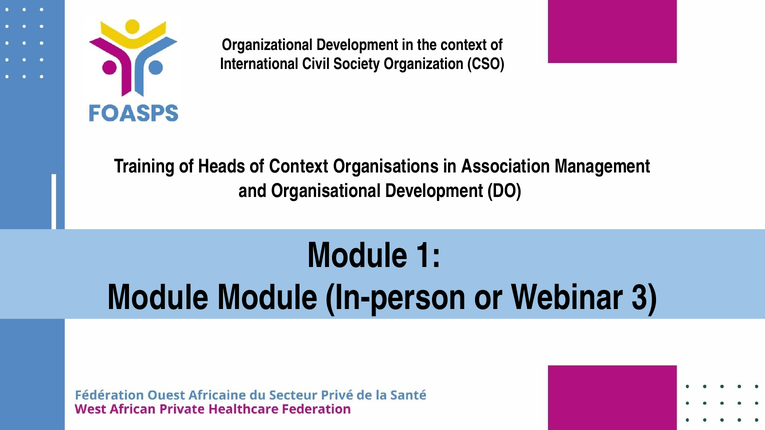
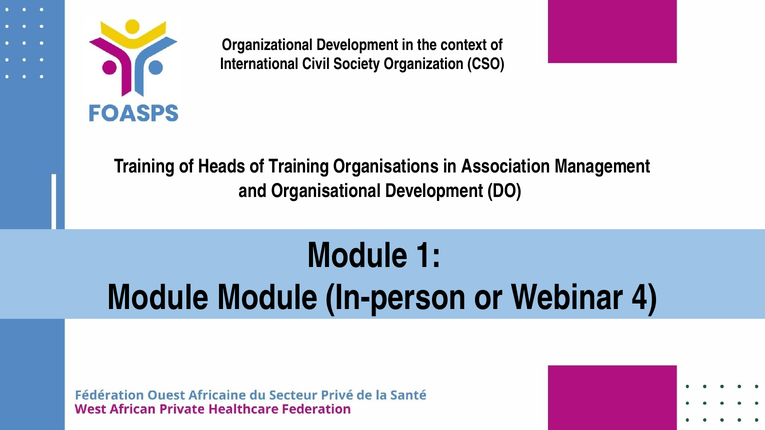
of Context: Context -> Training (299, 167)
3: 3 -> 4 (644, 298)
